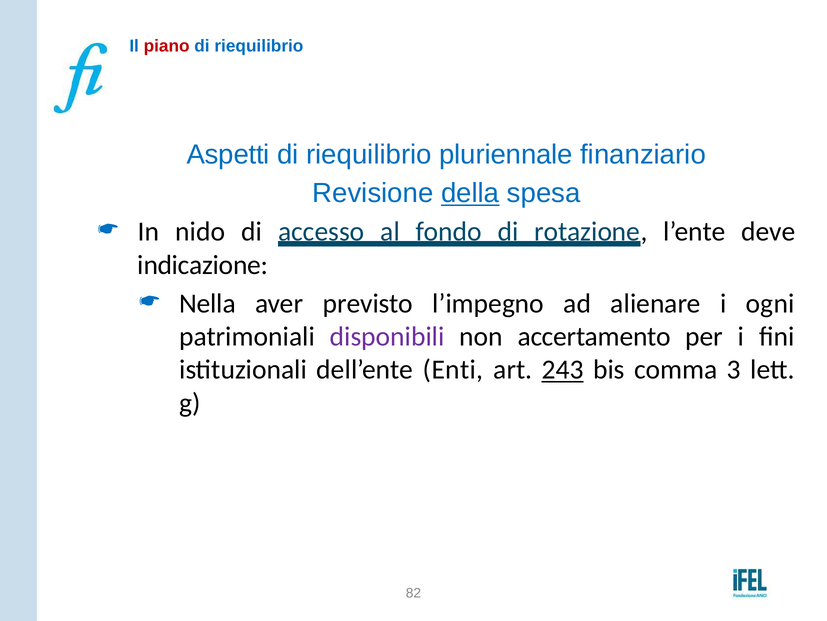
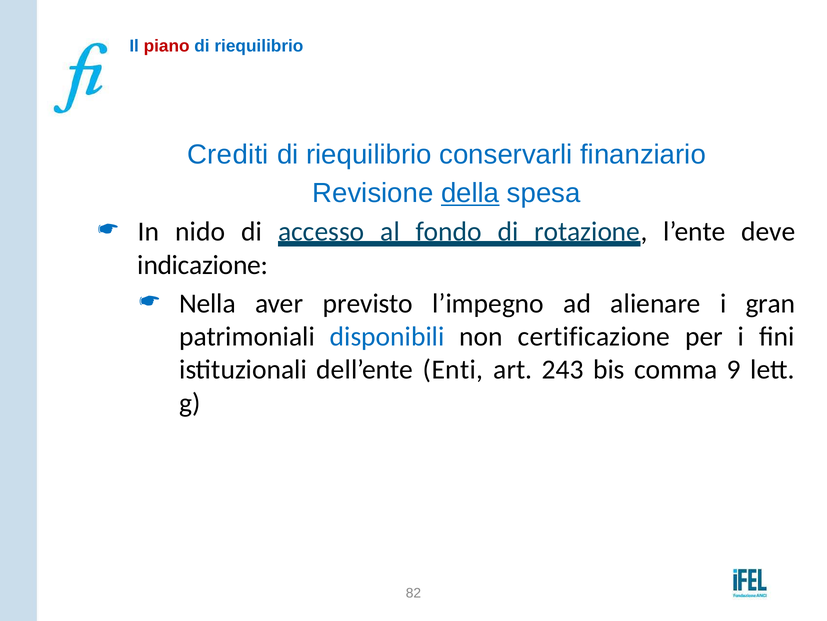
Aspetti: Aspetti -> Crediti (228, 154)
pluriennale: pluriennale -> conservarli (506, 154)
ogni: ogni -> gran (770, 303)
disponibili colour: purple -> blue (387, 336)
accertamento: accertamento -> certificazione (594, 336)
243 underline: present -> none (563, 369)
3: 3 -> 9 (734, 369)
